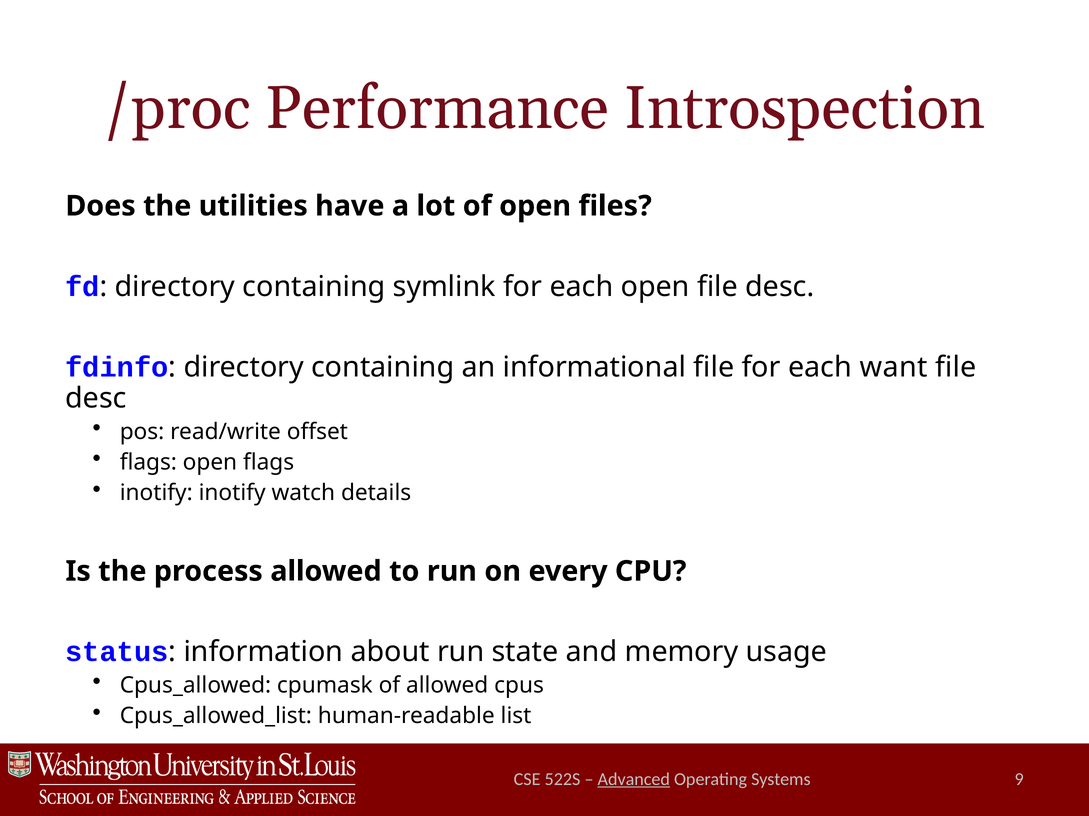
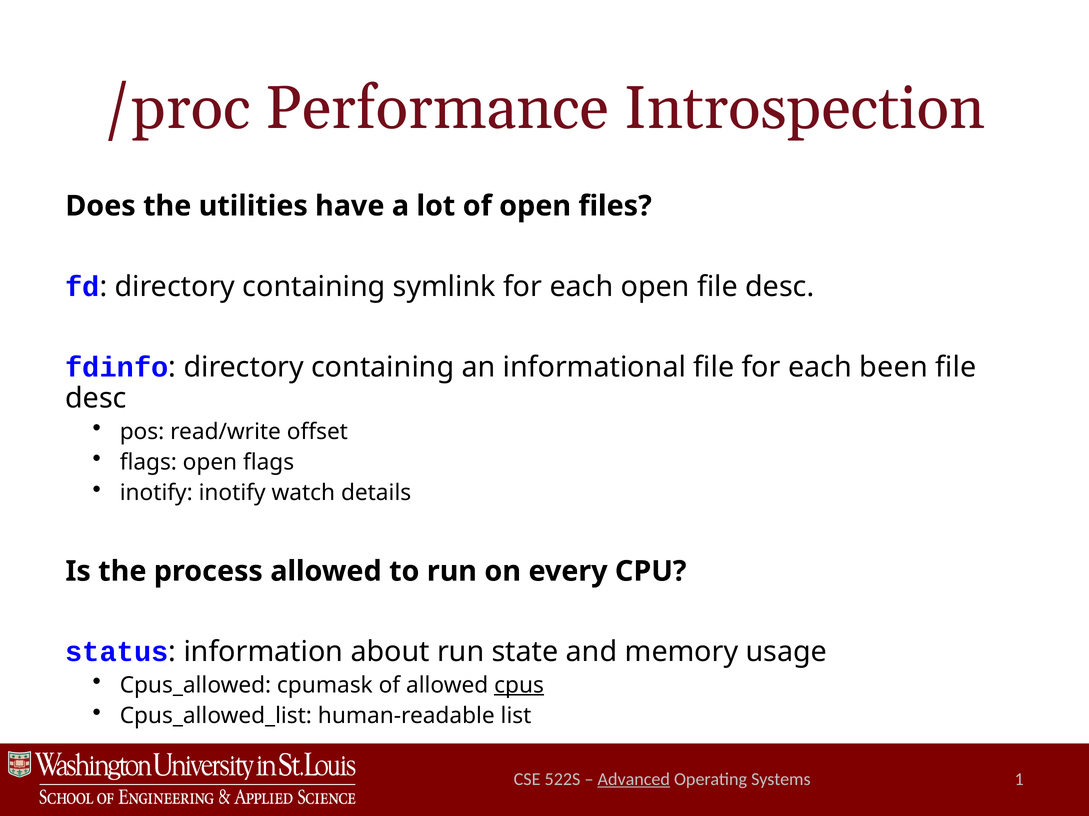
want: want -> been (894, 368)
cpus underline: none -> present (519, 686)
9: 9 -> 1 (1019, 780)
